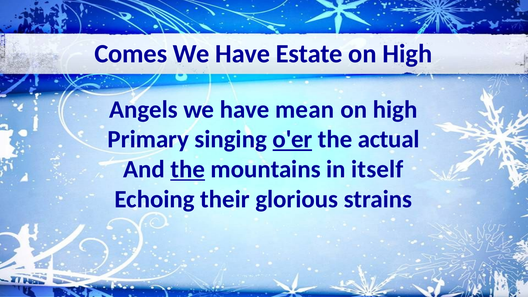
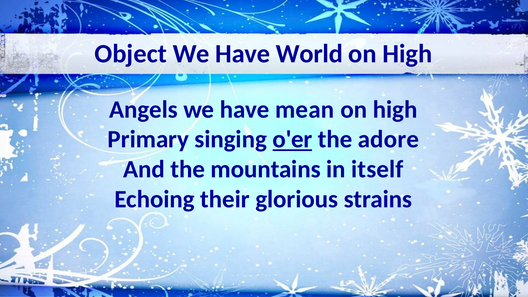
Comes: Comes -> Object (131, 54)
Estate: Estate -> World (309, 54)
actual: actual -> adore (388, 139)
the underline: present -> none (188, 169)
